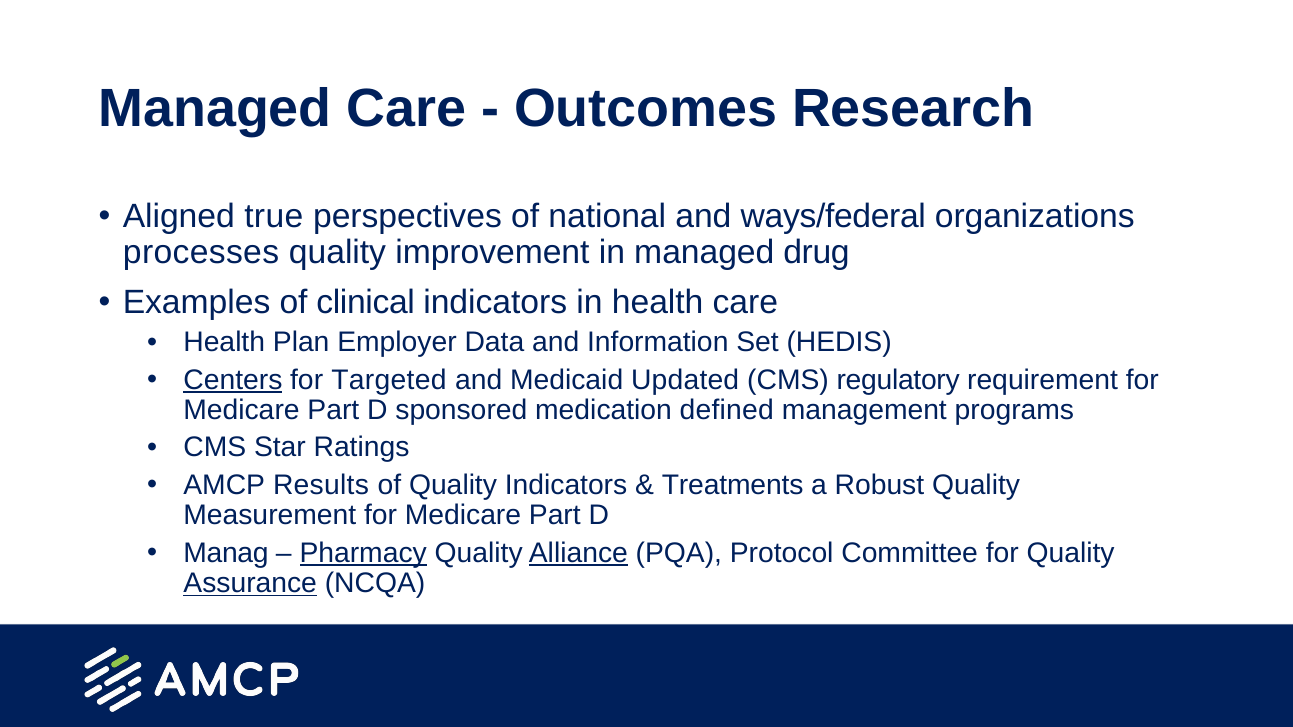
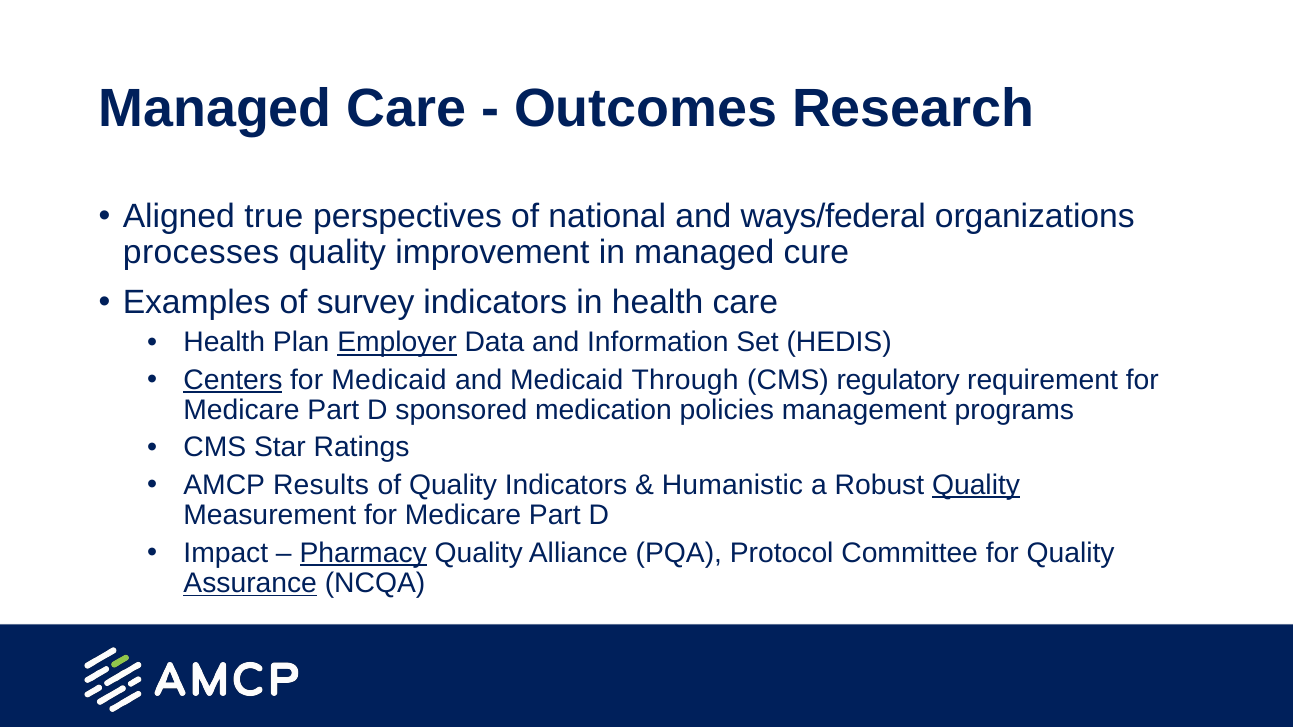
drug: drug -> cure (816, 253)
clinical: clinical -> survey (366, 303)
Employer underline: none -> present (397, 343)
for Targeted: Targeted -> Medicaid (389, 380)
Updated: Updated -> Through (685, 380)
defined: defined -> policies (727, 411)
Treatments: Treatments -> Humanistic (732, 485)
Quality underline: none -> present (976, 485)
Manag: Manag -> Impact (226, 553)
Alliance underline: present -> none (578, 553)
